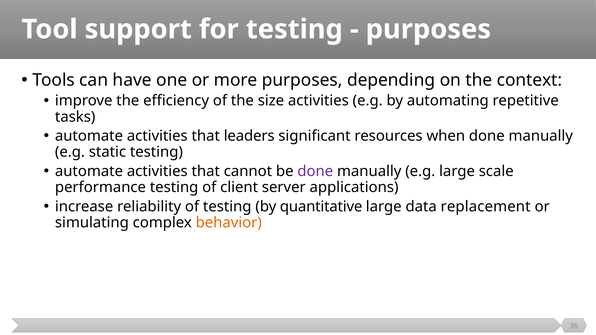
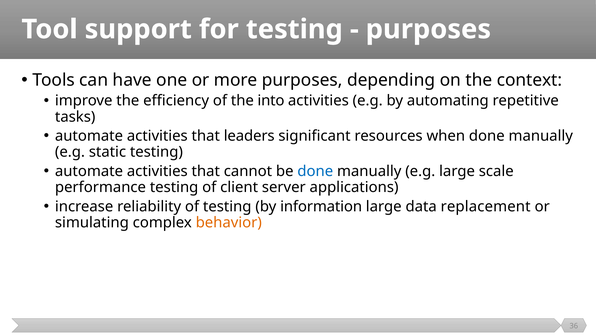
size: size -> into (271, 101)
done colour: purple -> blue (315, 171)
quantitative: quantitative -> information (321, 207)
